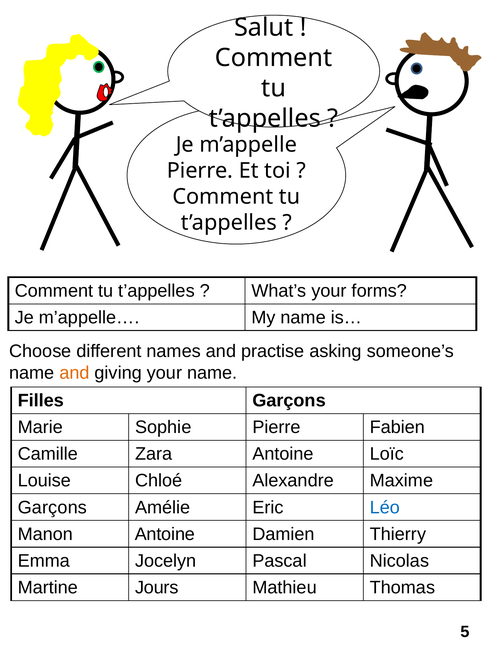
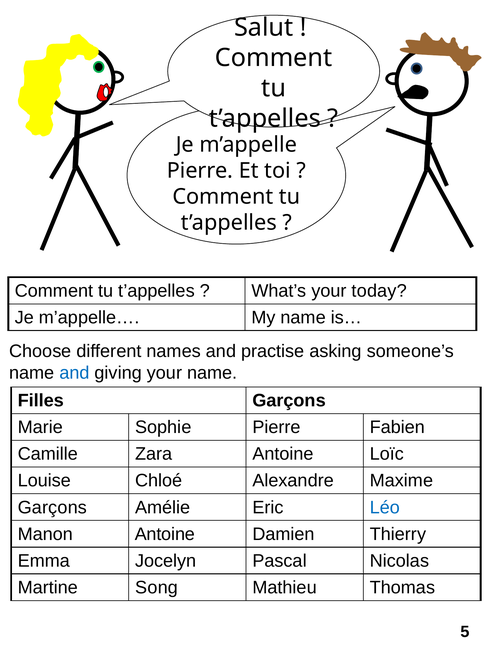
forms: forms -> today (379, 291)
and colour: orange -> blue (74, 373)
Jours: Jours -> Song (157, 587)
